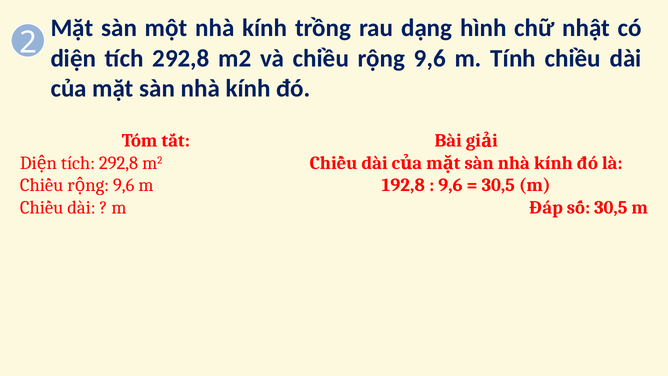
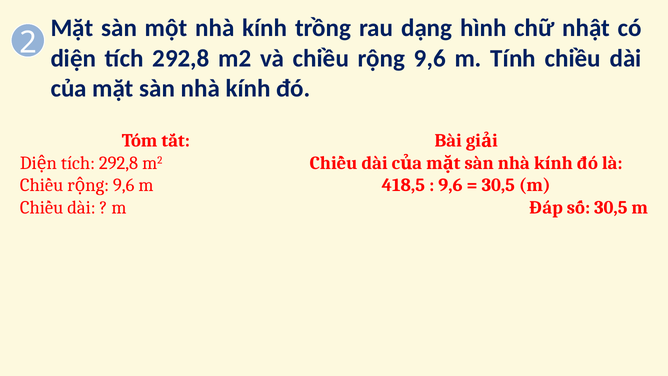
192,8: 192,8 -> 418,5 (403, 185)
